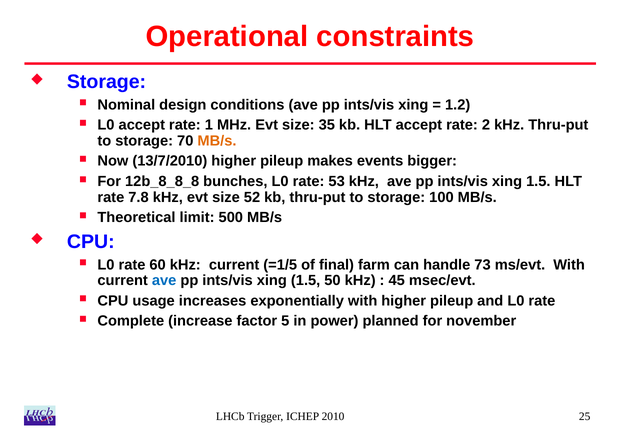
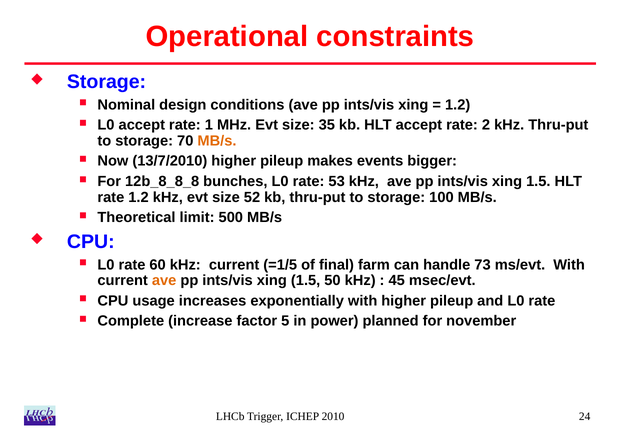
rate 7.8: 7.8 -> 1.2 (138, 197)
ave colour: blue -> orange (164, 280)
25: 25 -> 24 (585, 416)
